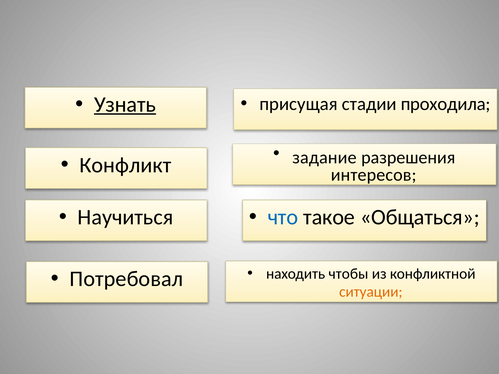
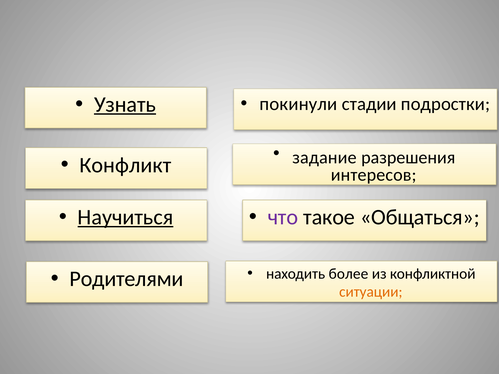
присущая: присущая -> покинули (298, 104)
проходила: проходила -> подростки (446, 104)
Научиться underline: none -> present (125, 217)
что colour: blue -> purple (283, 217)
чтобы: чтобы -> более (348, 274)
Потребовал: Потребовал -> Родителями (126, 279)
